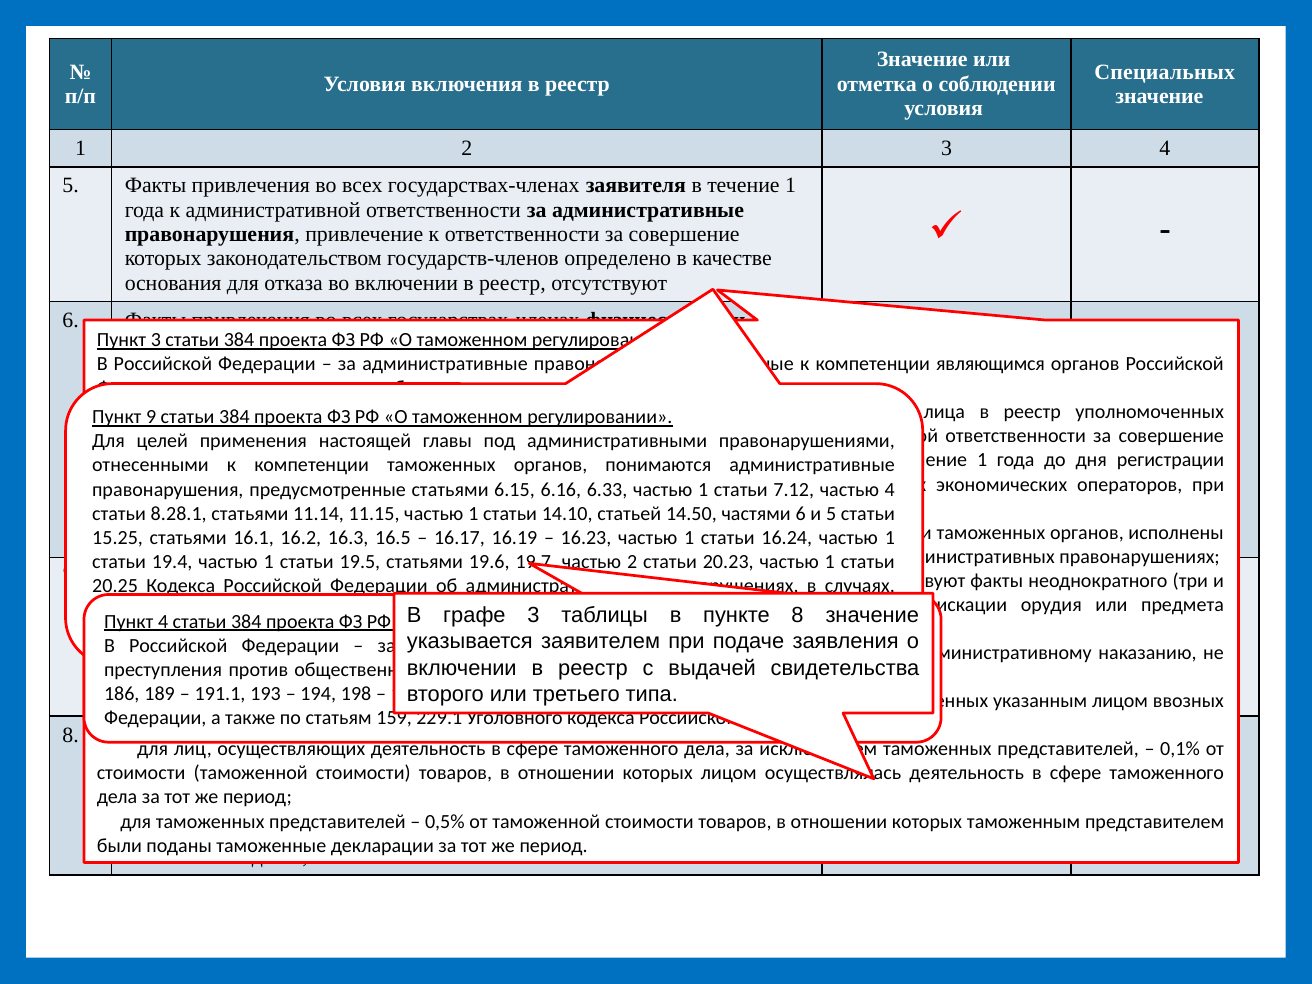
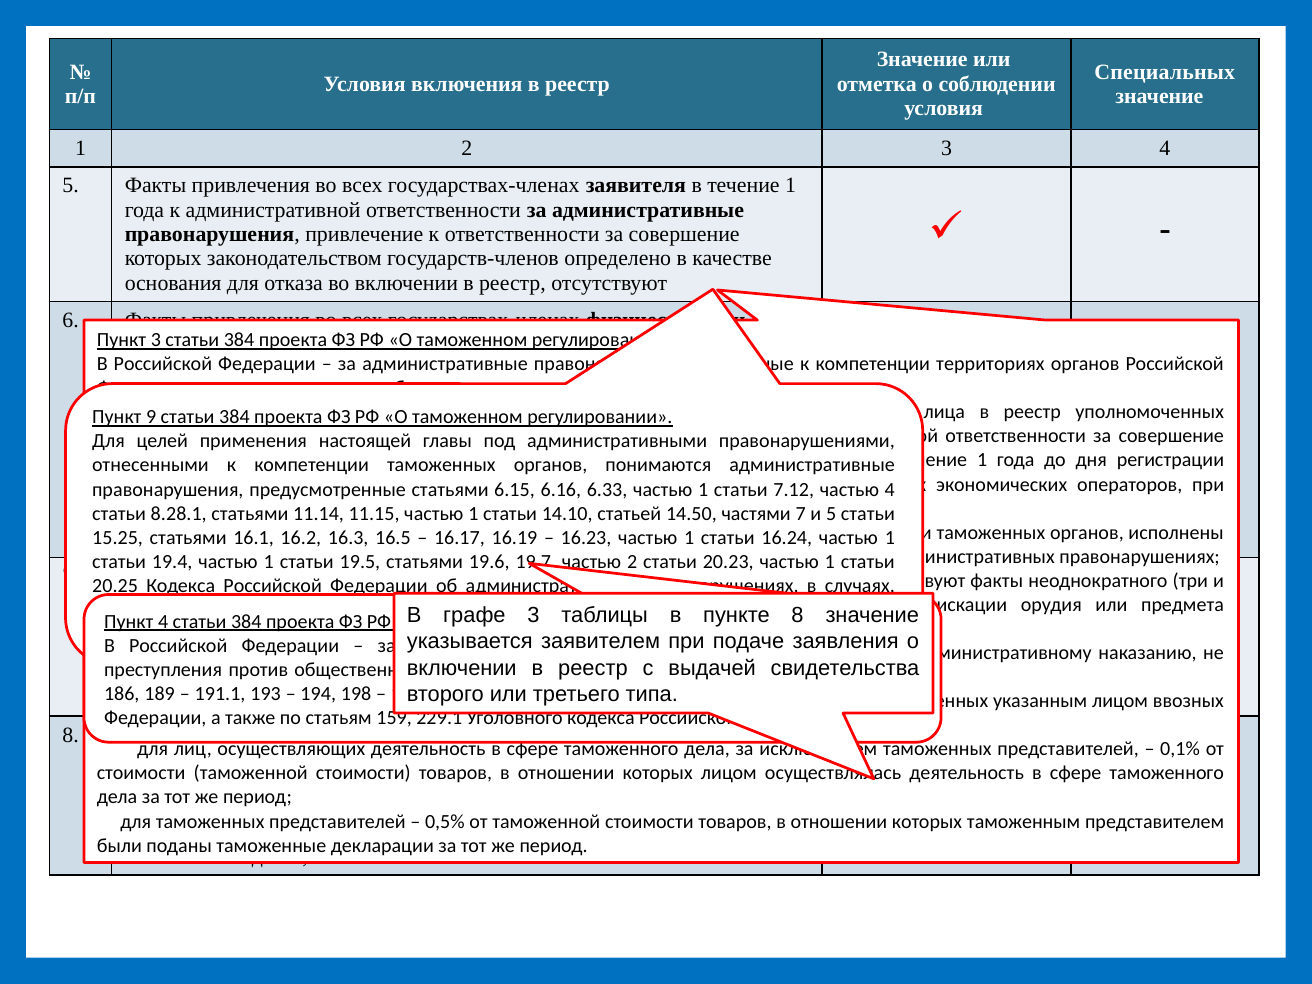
являющимся: являющимся -> территориях (990, 364)
6: 6 -> 7 (801, 513)
